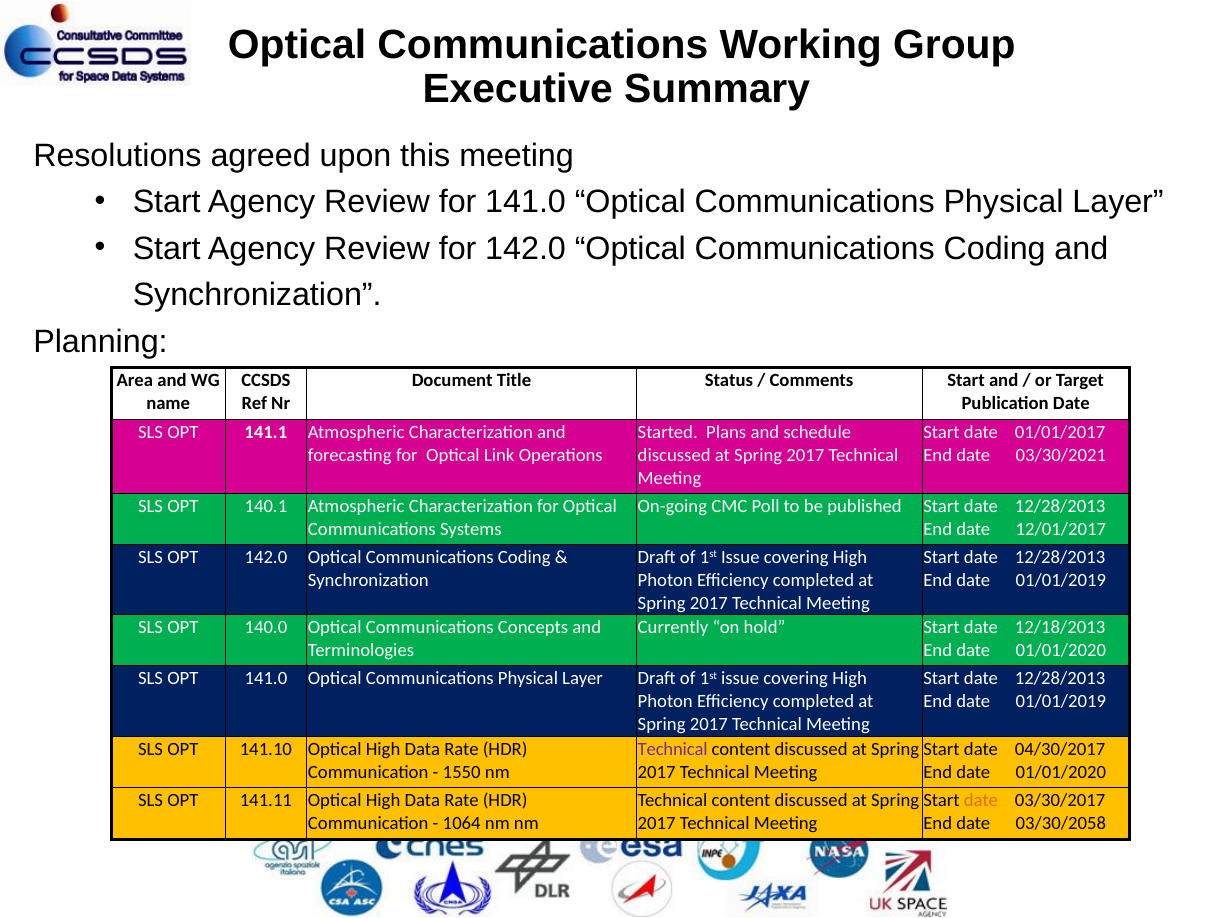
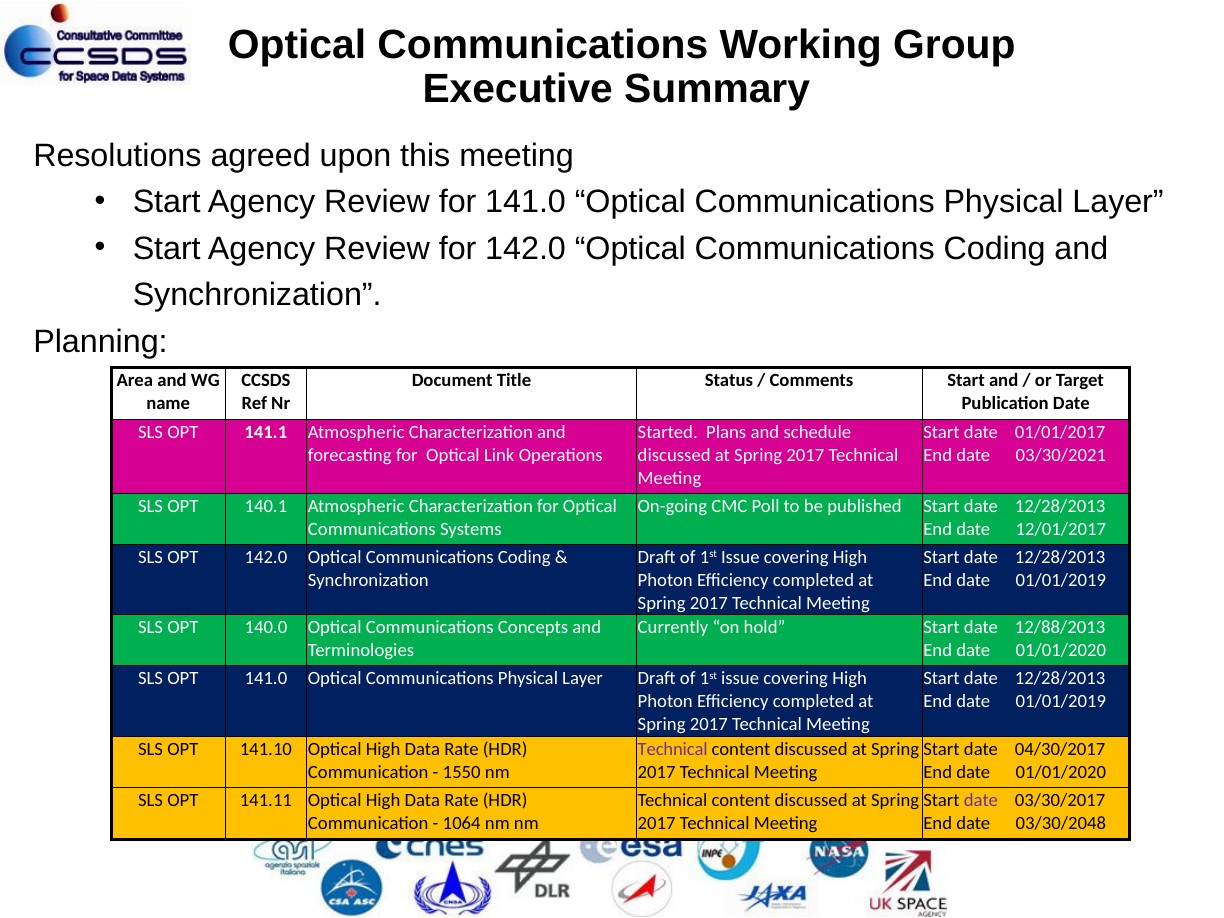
12/18/2013: 12/18/2013 -> 12/88/2013 (1060, 628)
date colour: orange -> purple (981, 800)
03/30/2058: 03/30/2058 -> 03/30/2048 (1061, 823)
